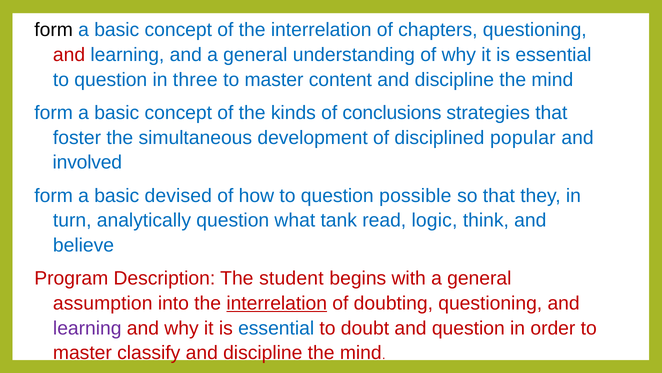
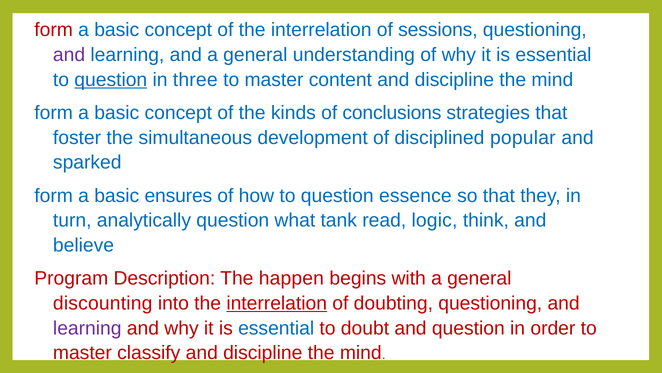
form colour: black -> red (54, 30)
chapters: chapters -> sessions (438, 30)
and colour: red -> purple (69, 55)
question underline: none -> present (111, 80)
involved: involved -> sparked (87, 162)
devised: devised -> ensures (178, 195)
possible: possible -> essence (415, 195)
student: student -> happen (291, 278)
assumption: assumption -> discounting (103, 303)
